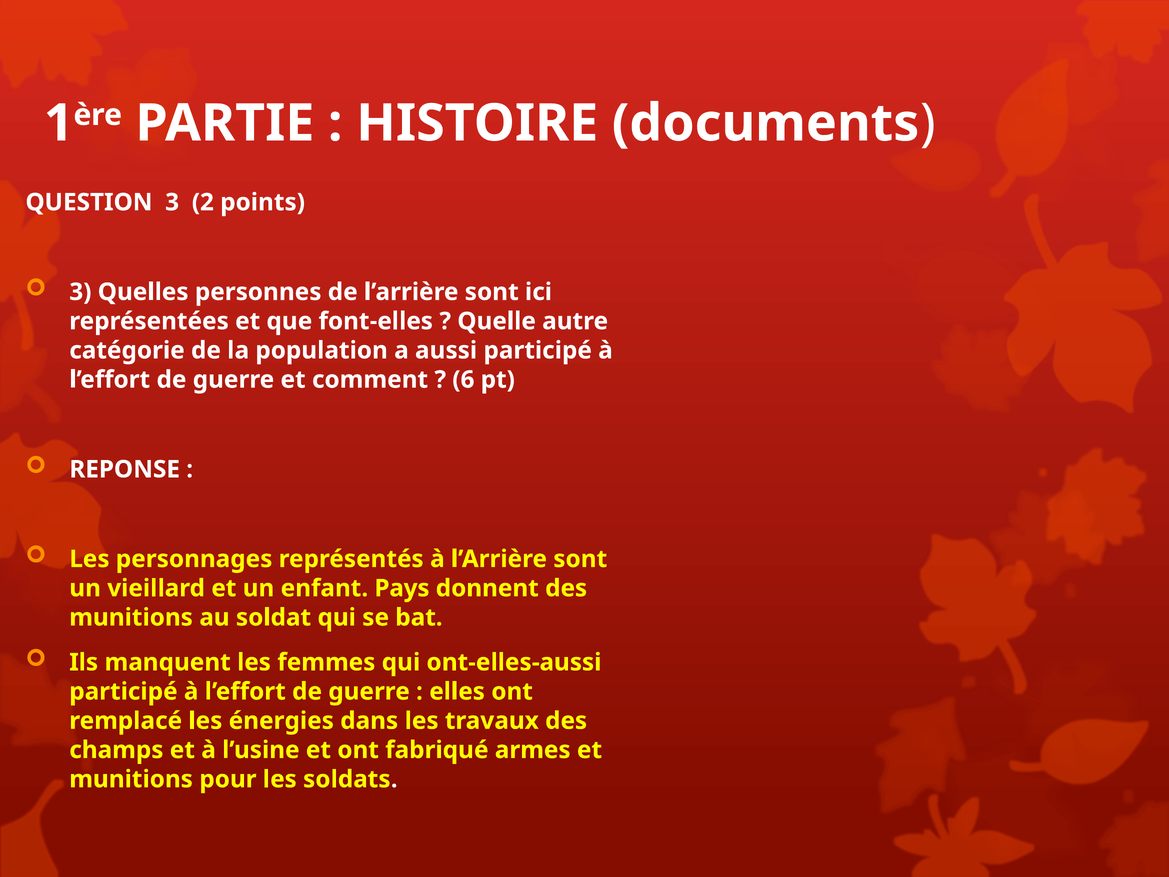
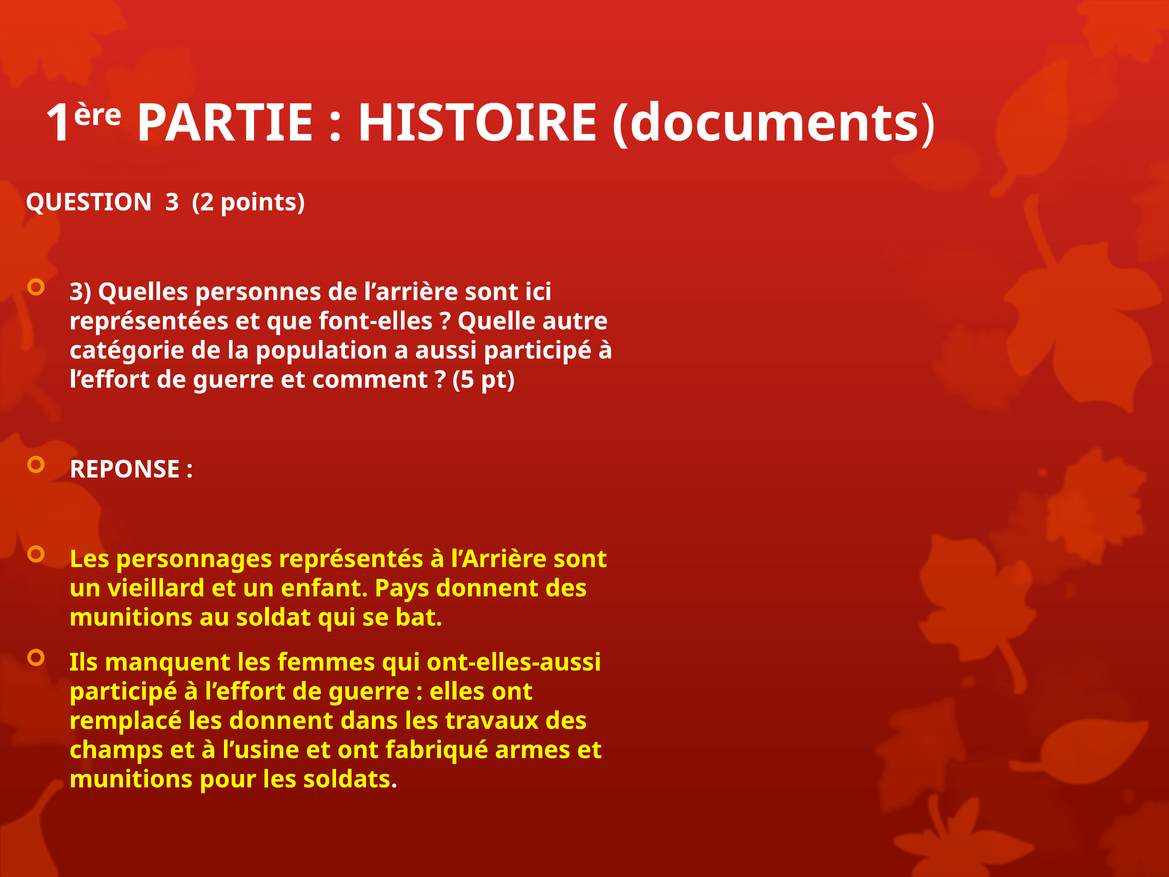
6: 6 -> 5 (463, 380)
les énergies: énergies -> donnent (281, 721)
